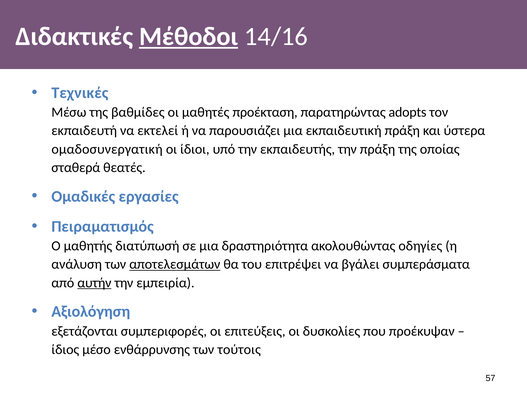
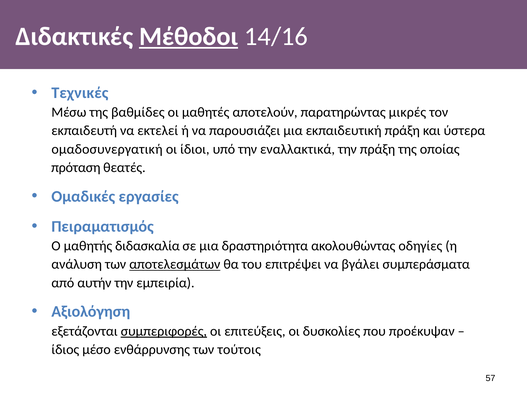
προέκταση: προέκταση -> αποτελούν (265, 112)
adopts: adopts -> μικρές (407, 112)
εκπαιδευτής: εκπαιδευτής -> εναλλακτικά (298, 149)
σταθερά: σταθερά -> πρόταση (76, 167)
διατύπωσή: διατύπωσή -> διδασκαλία (147, 246)
αυτήν underline: present -> none (94, 282)
συμπεριφορές underline: none -> present (164, 331)
